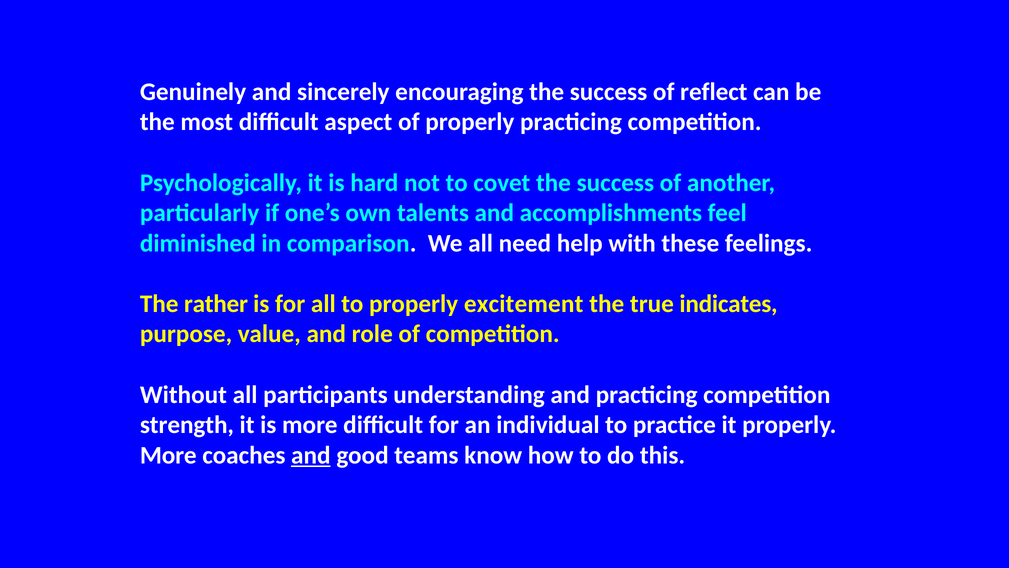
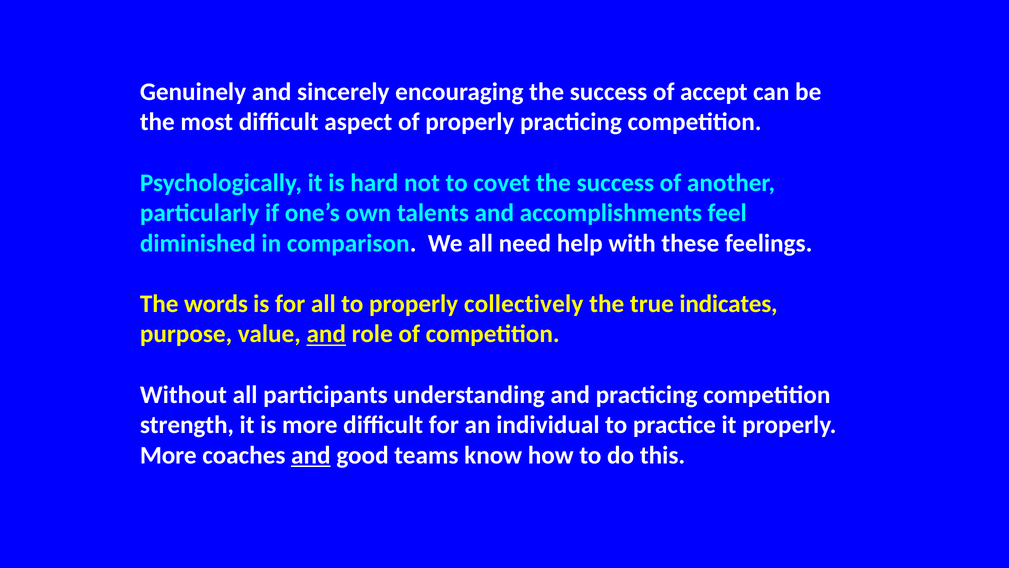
reflect: reflect -> accept (714, 92)
rather: rather -> words (216, 304)
excitement: excitement -> collectively (524, 304)
and underline: none -> present (326, 334)
